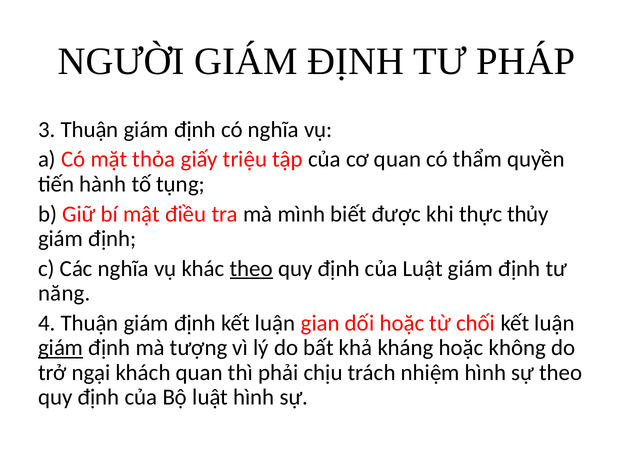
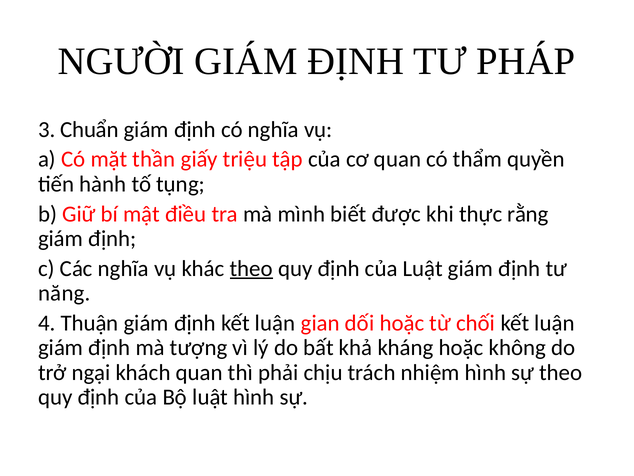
3 Thuận: Thuận -> Chuẩn (90, 129)
thỏa: thỏa -> thần (154, 159)
thủy: thủy -> rằng (528, 214)
giám underline: present -> none (61, 347)
